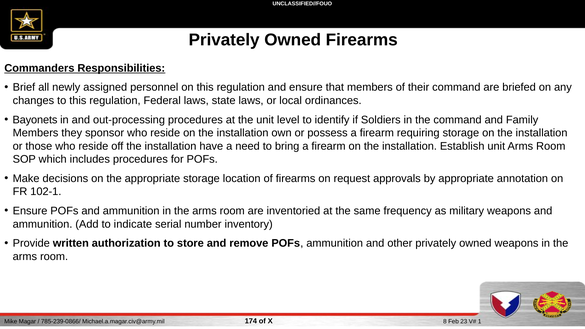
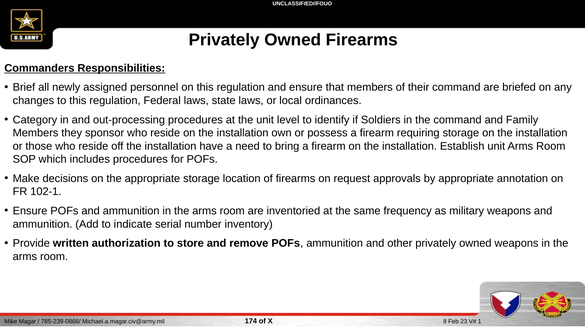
Bayonets: Bayonets -> Category (35, 120)
